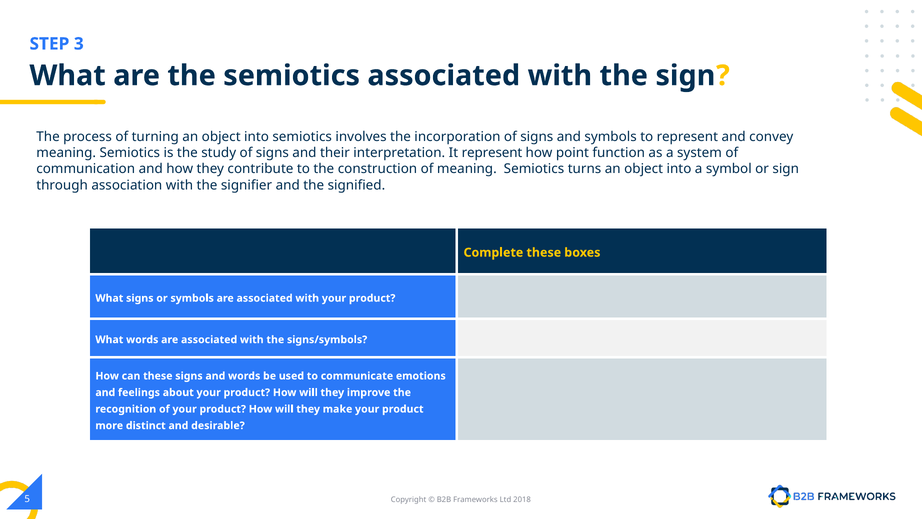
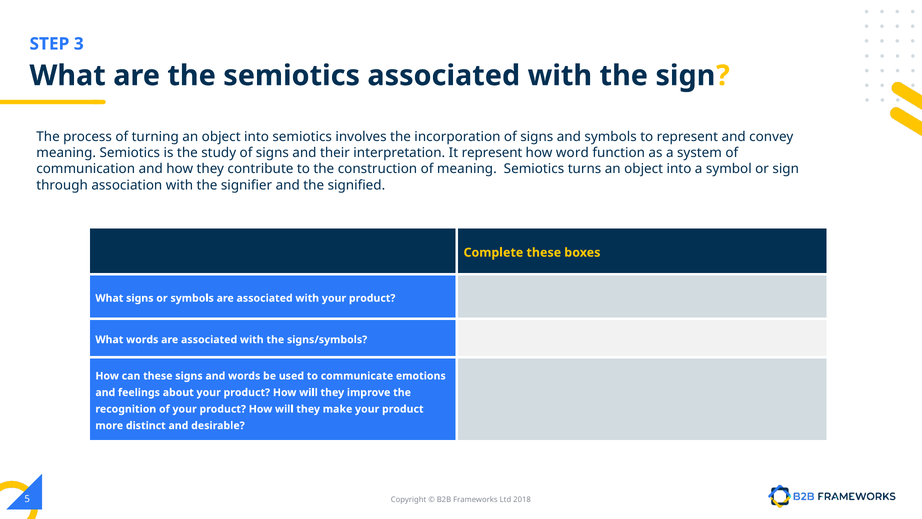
point: point -> word (572, 153)
